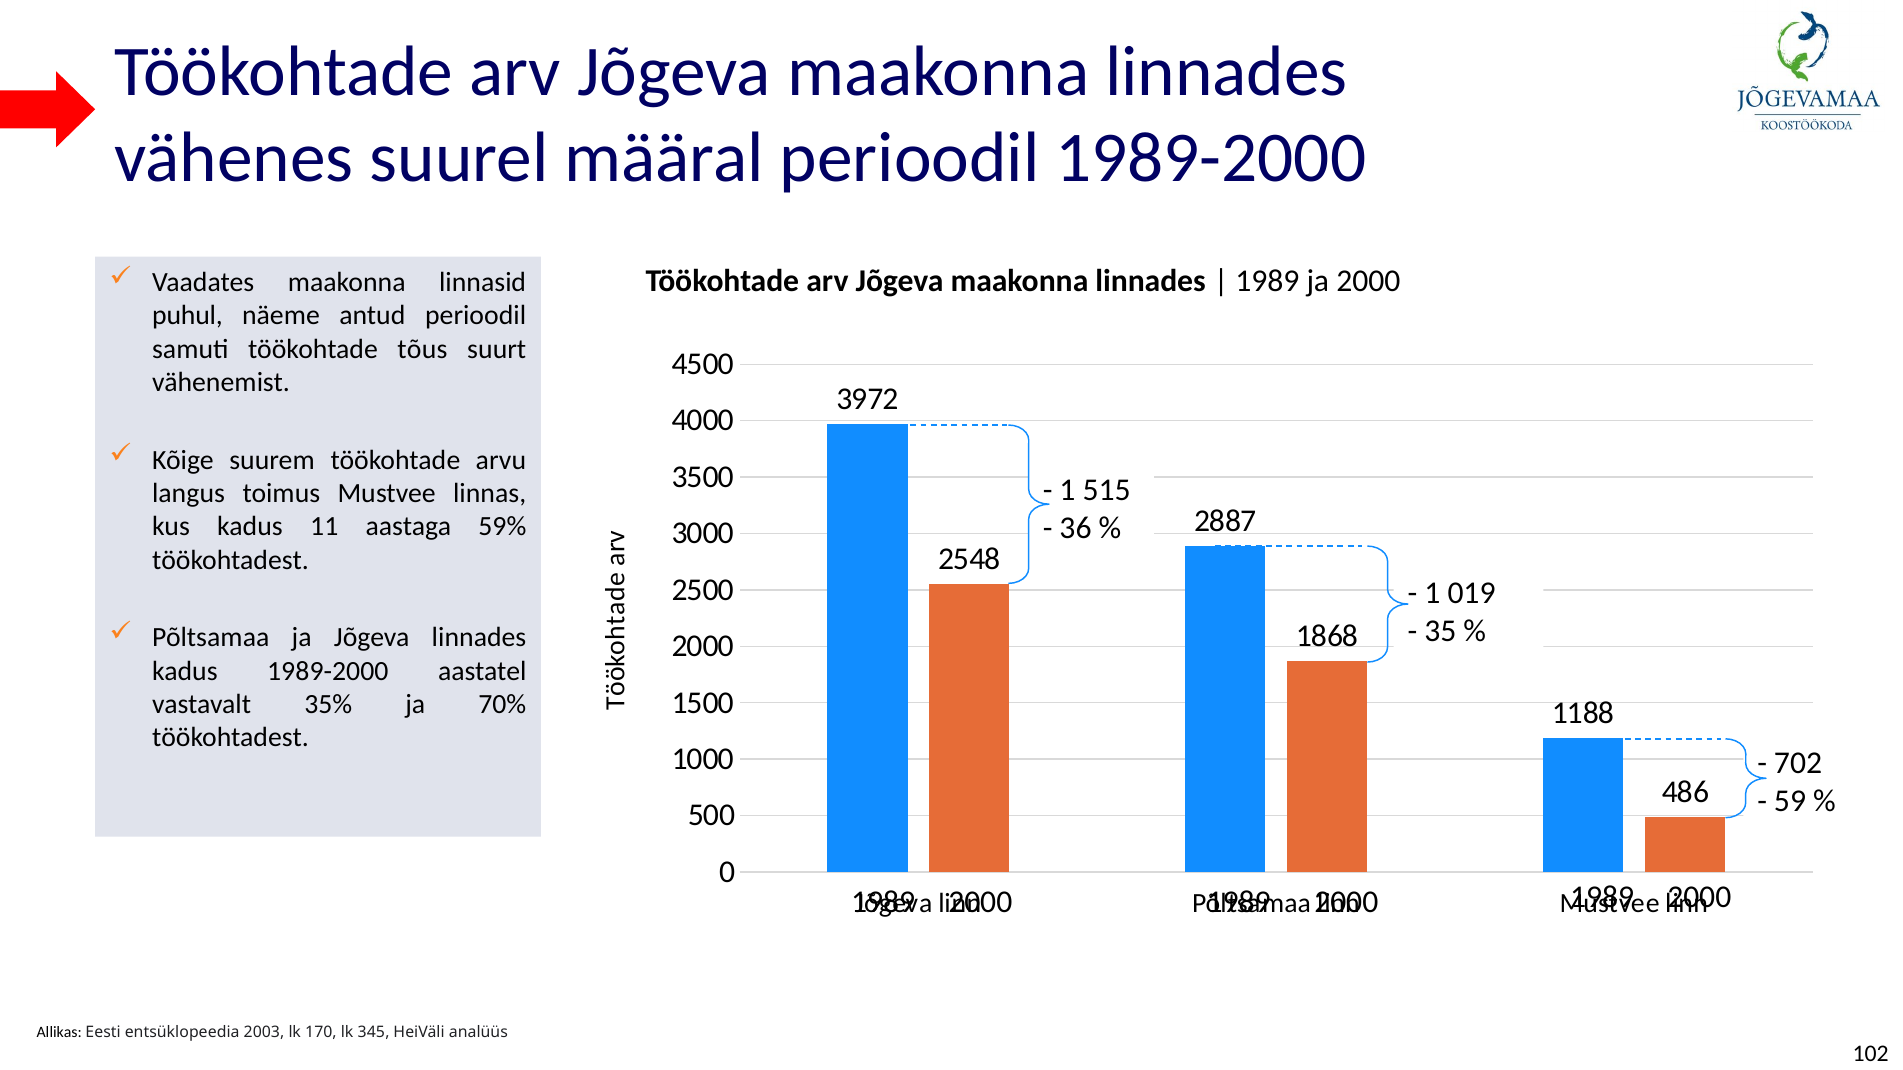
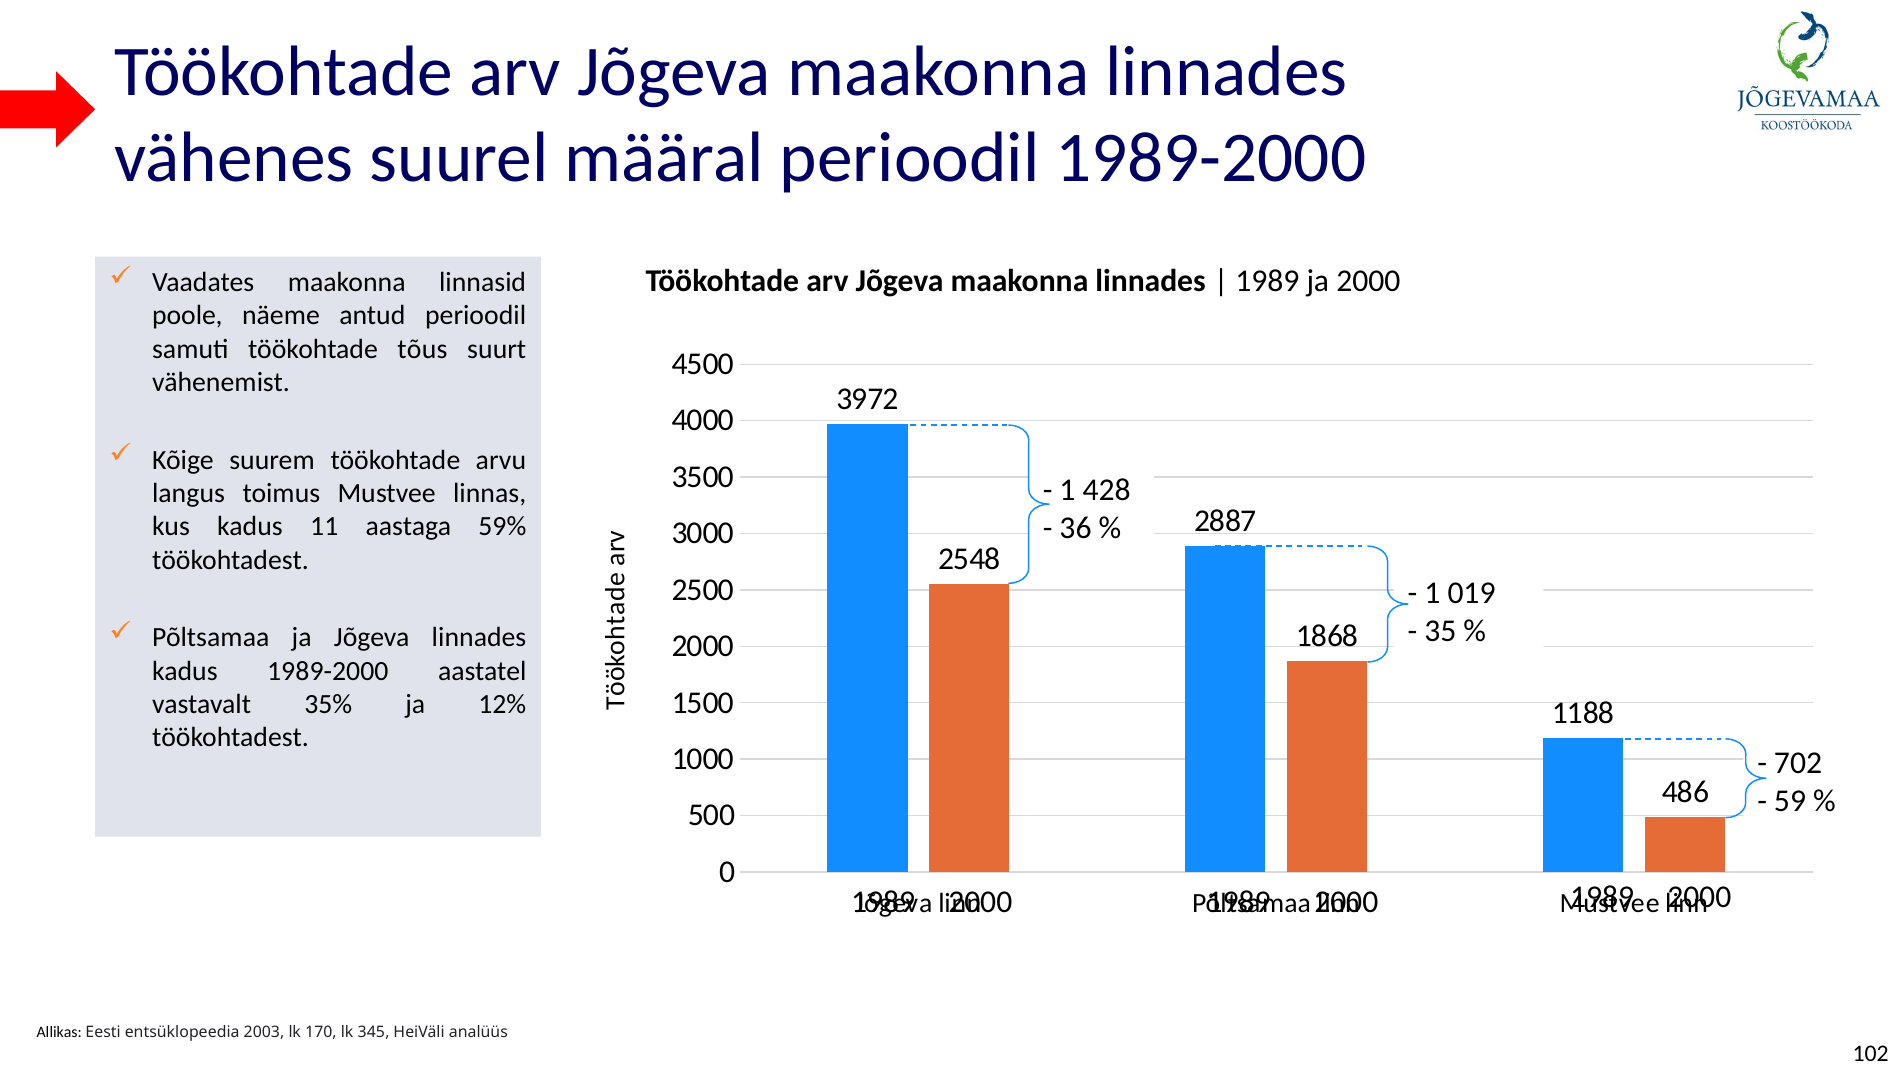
puhul: puhul -> poole (187, 316)
515: 515 -> 428 (1107, 490)
70%: 70% -> 12% (502, 705)
